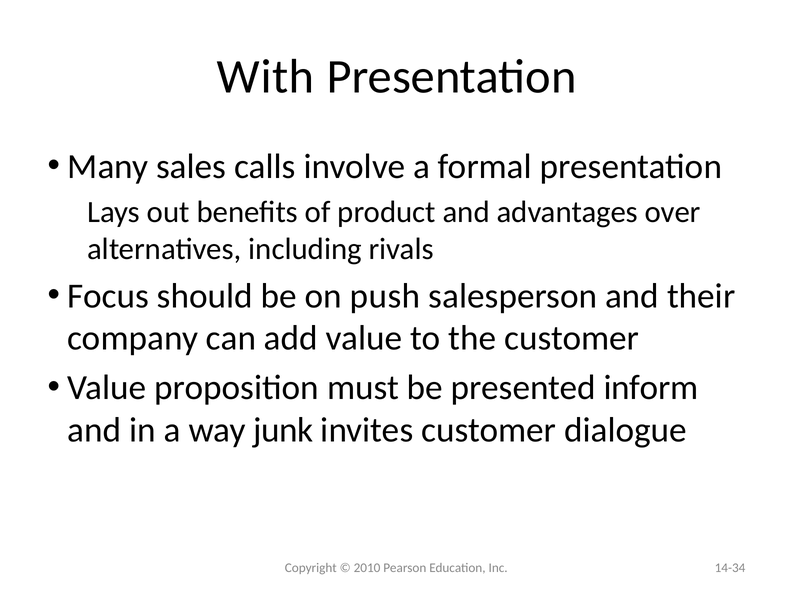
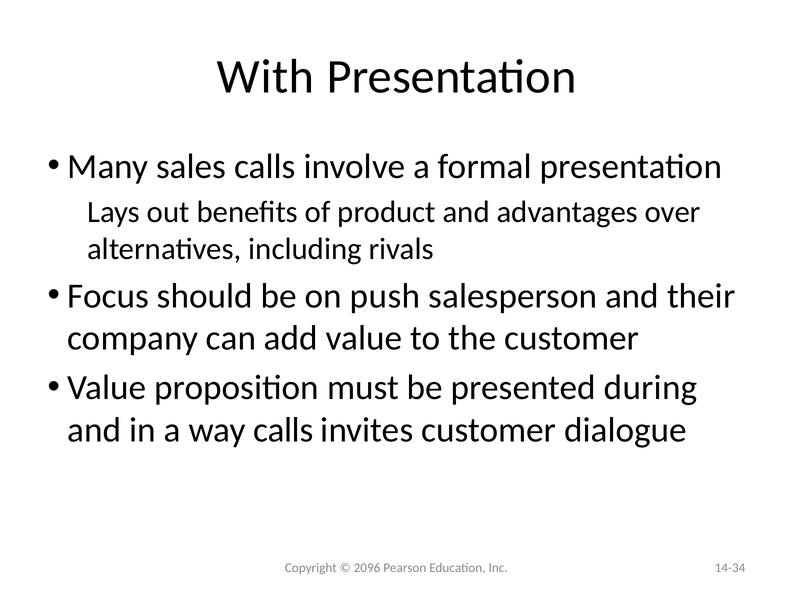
inform: inform -> during (651, 388)
way junk: junk -> calls (283, 430)
2010: 2010 -> 2096 (367, 568)
